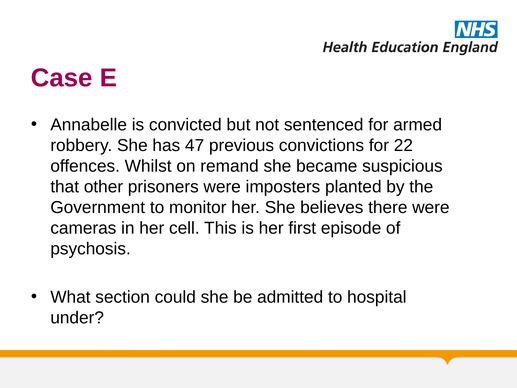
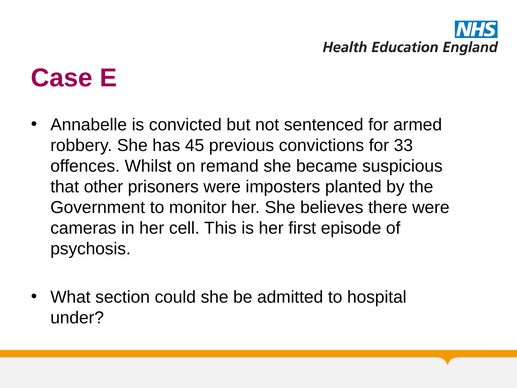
47: 47 -> 45 (195, 145)
22: 22 -> 33 (403, 145)
